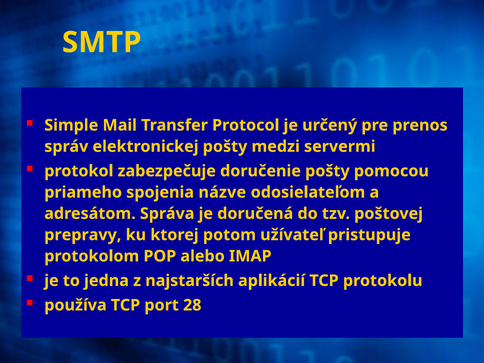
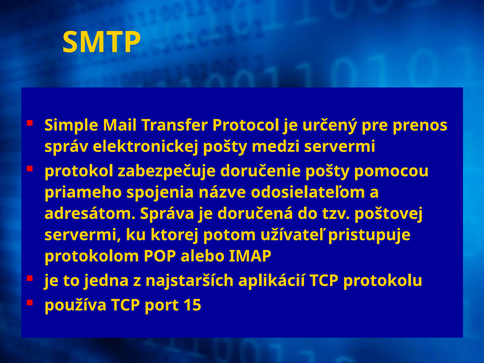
prepravy: prepravy -> servermi (83, 235)
28: 28 -> 15 (192, 305)
